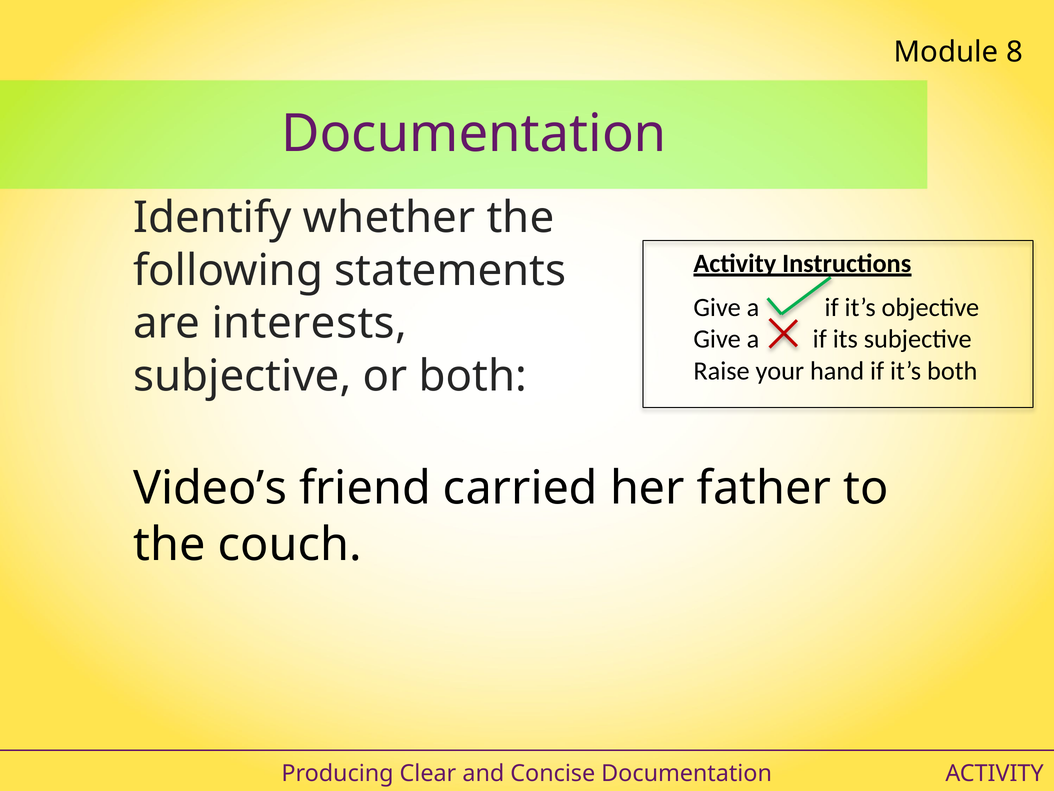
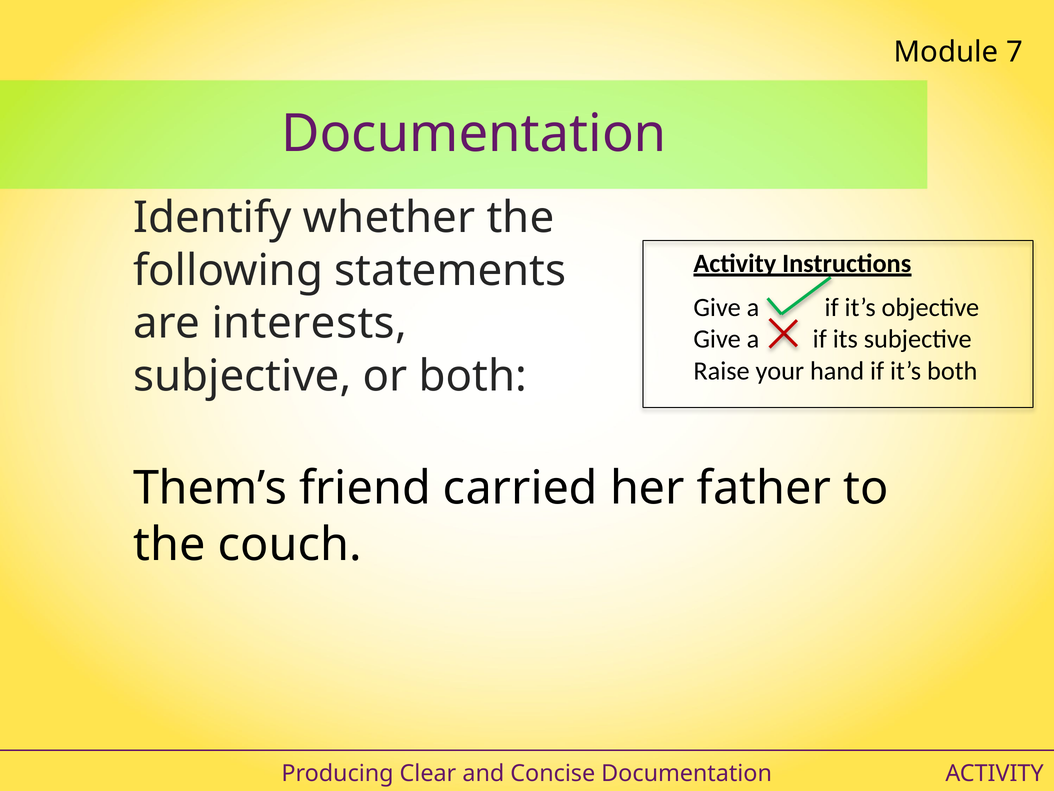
8: 8 -> 7 (1015, 52)
Video’s: Video’s -> Them’s (210, 488)
